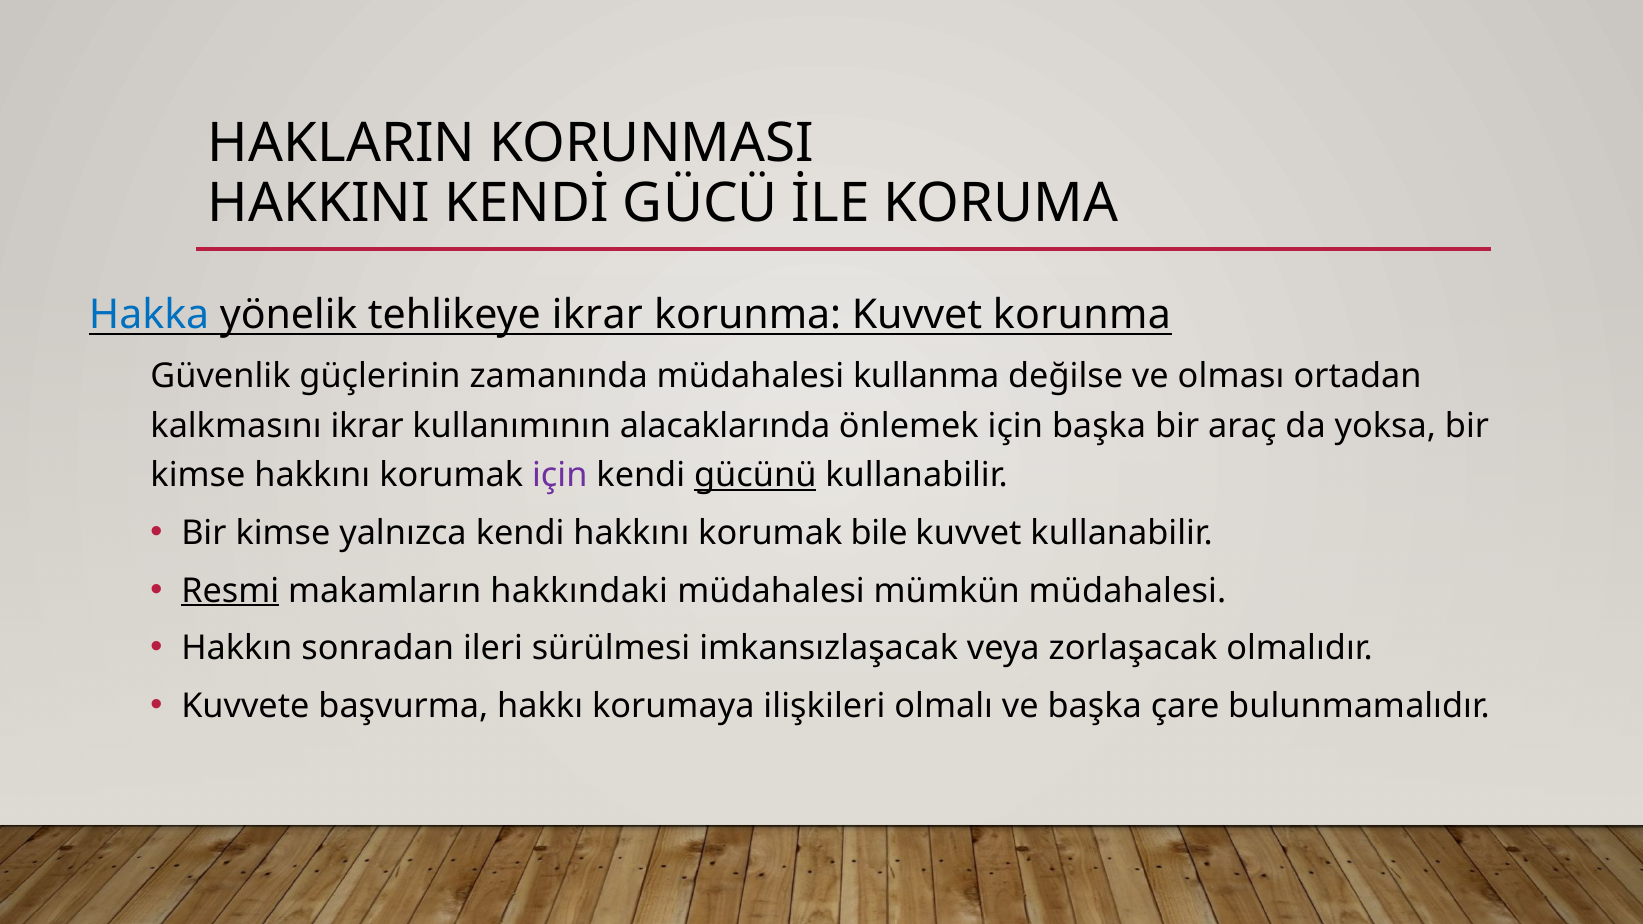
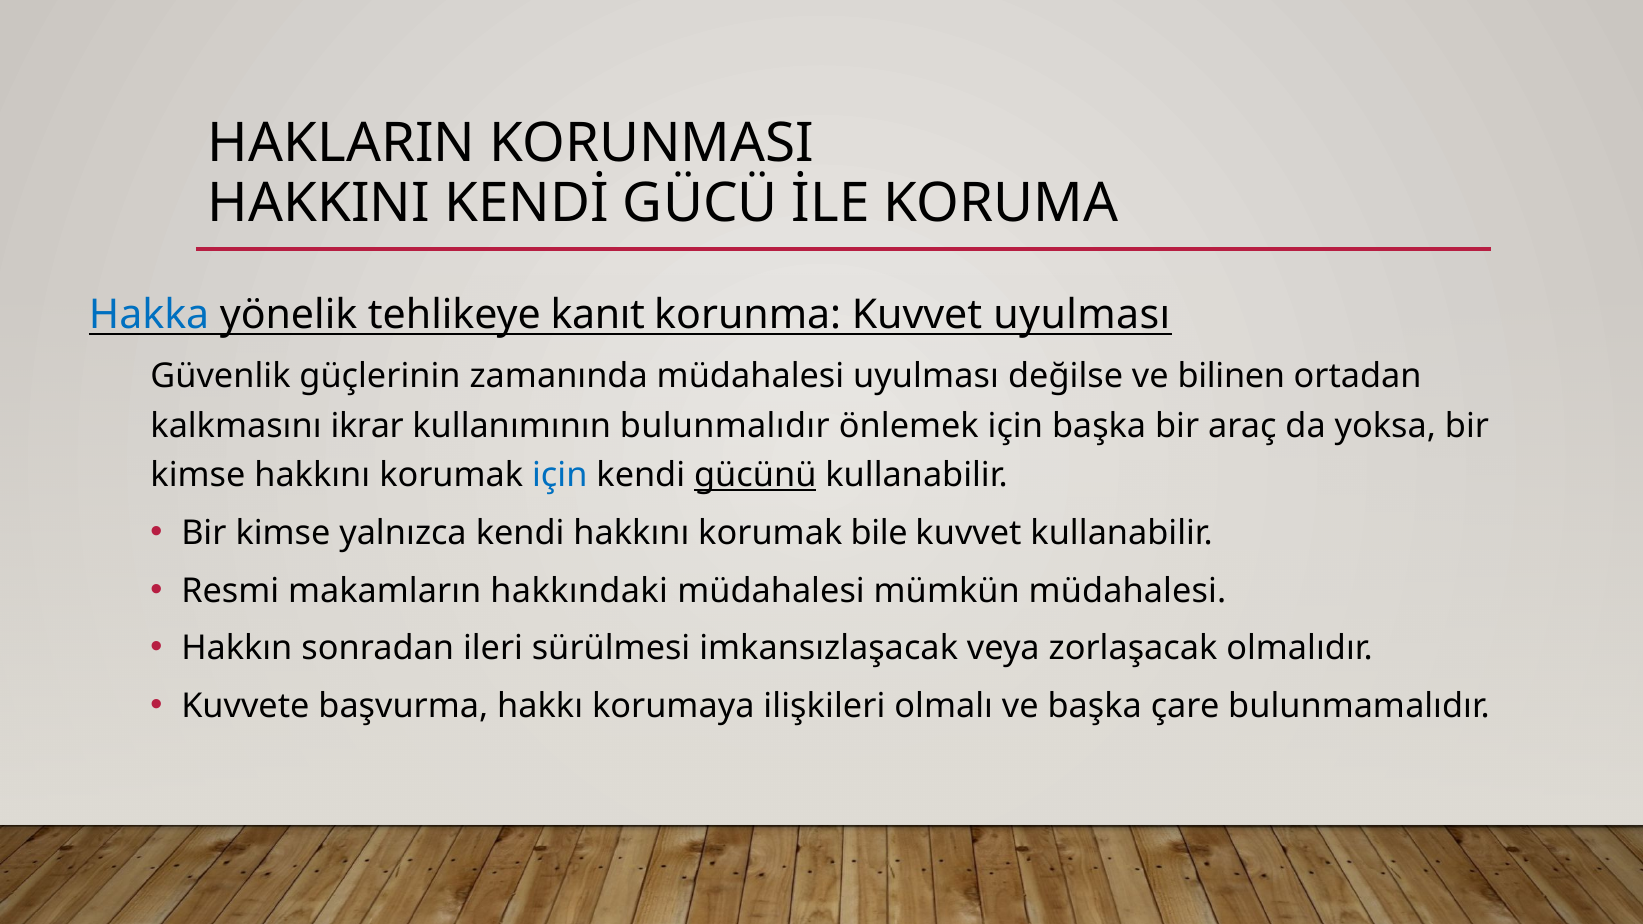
tehlikeye ikrar: ikrar -> kanıt (598, 315)
Kuvvet korunma: korunma -> uyulması (1082, 315)
müdahalesi kullanma: kullanma -> uyulması (926, 377)
olması: olması -> bilinen (1231, 377)
alacaklarında: alacaklarında -> bulunmalıdır (725, 426)
için colour: purple -> blue (560, 475)
Resmi underline: present -> none (230, 591)
